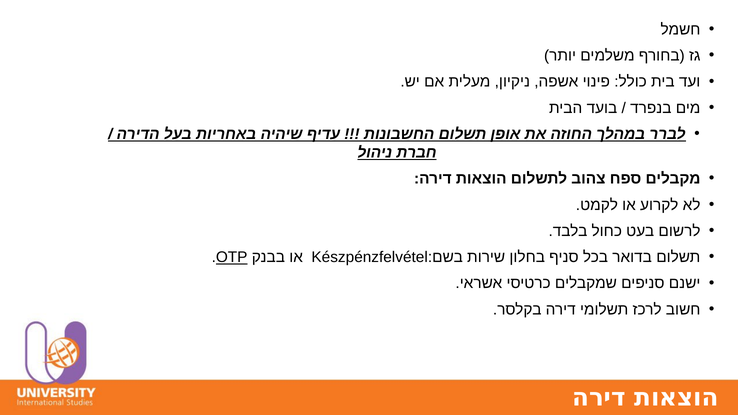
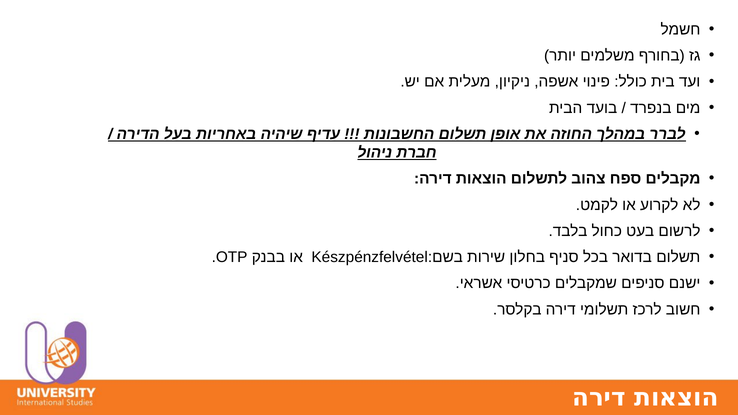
OTP underline: present -> none (232, 257)
